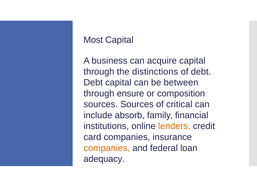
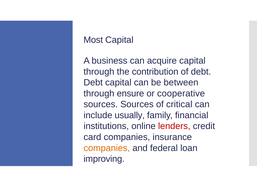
distinctions: distinctions -> contribution (155, 72)
composition: composition -> cooperative (181, 93)
absorb: absorb -> usually (130, 115)
lenders colour: orange -> red (174, 126)
adequacy: adequacy -> improving (104, 159)
